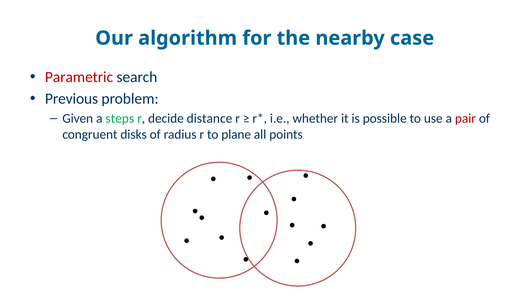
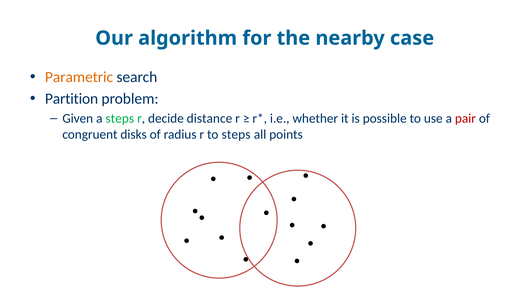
Parametric colour: red -> orange (79, 77)
Previous: Previous -> Partition (72, 99)
to plane: plane -> steps (236, 135)
